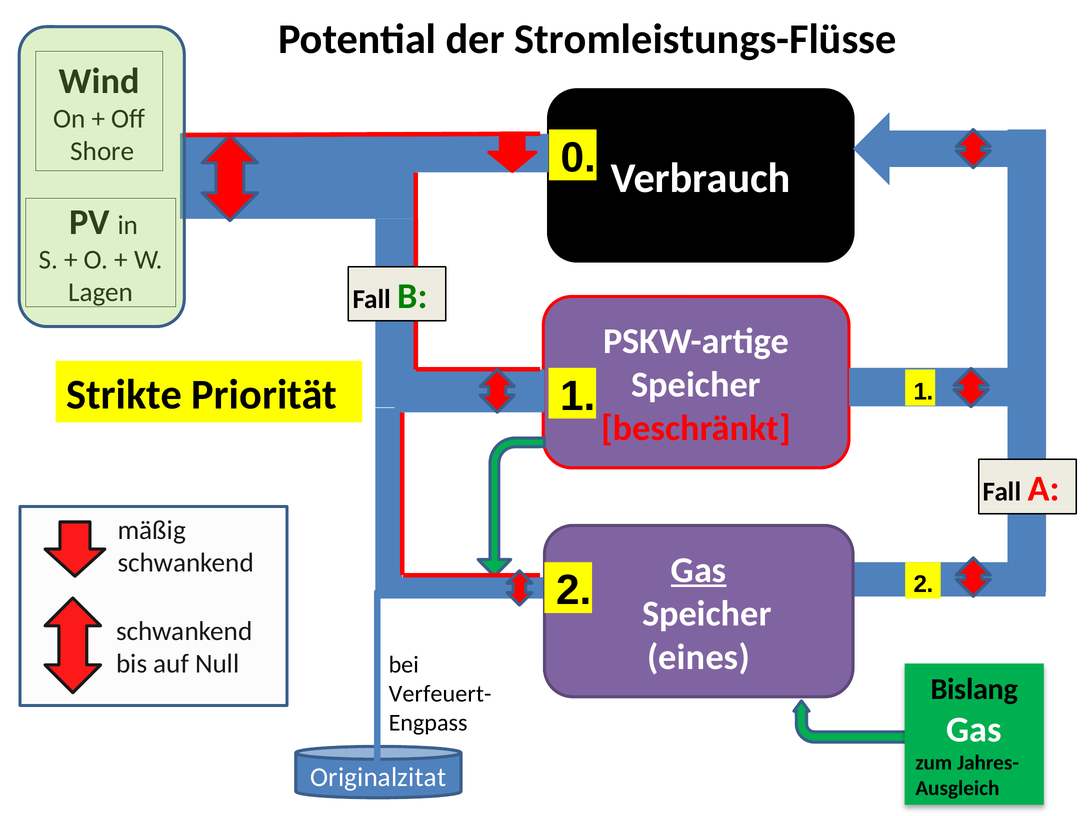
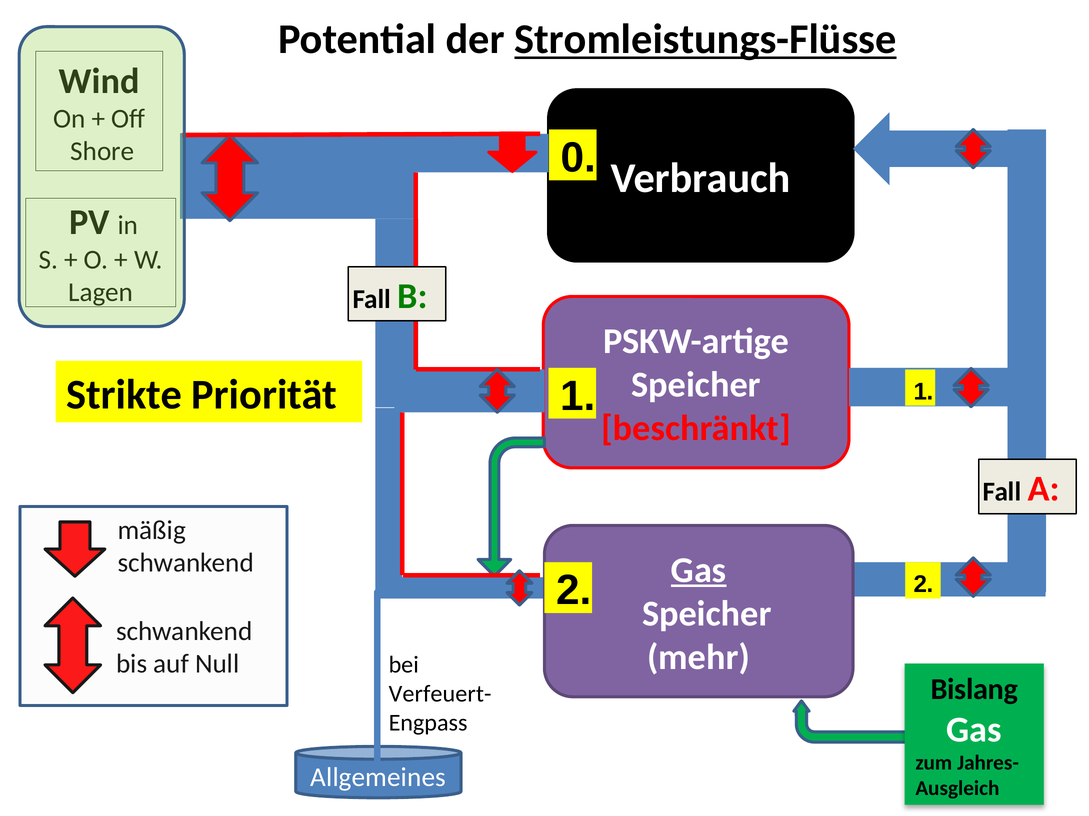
Stromleistungs-Flüsse underline: none -> present (705, 39)
eines: eines -> mehr (698, 658)
Originalzitat: Originalzitat -> Allgemeines (378, 778)
